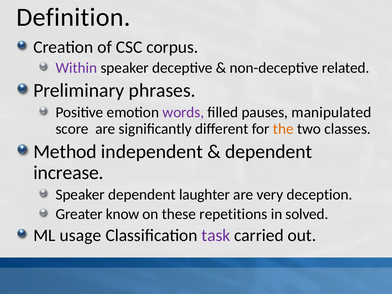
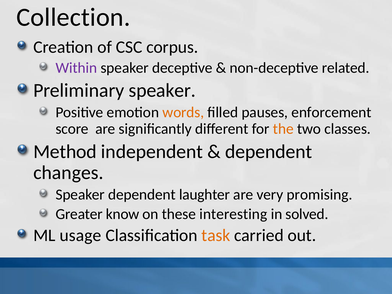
Definition: Definition -> Collection (73, 17)
Preliminary phrases: phrases -> speaker (162, 91)
words colour: purple -> orange (183, 112)
manipulated: manipulated -> enforcement (332, 112)
increase: increase -> changes (68, 173)
deception: deception -> promising (320, 195)
repetitions: repetitions -> interesting (233, 214)
task colour: purple -> orange (216, 235)
